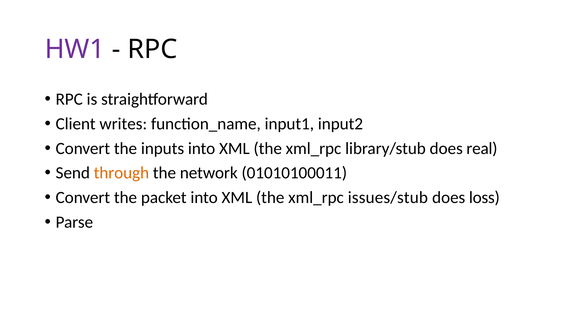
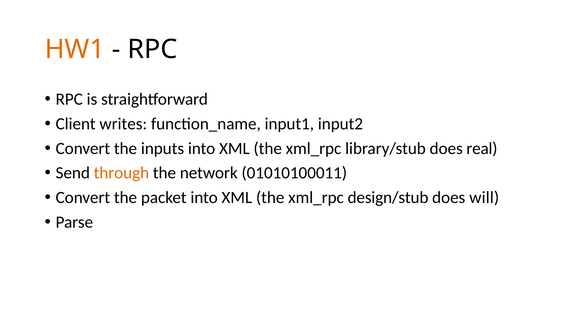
HW1 colour: purple -> orange (75, 49)
issues/stub: issues/stub -> design/stub (388, 197)
loss: loss -> will (484, 197)
